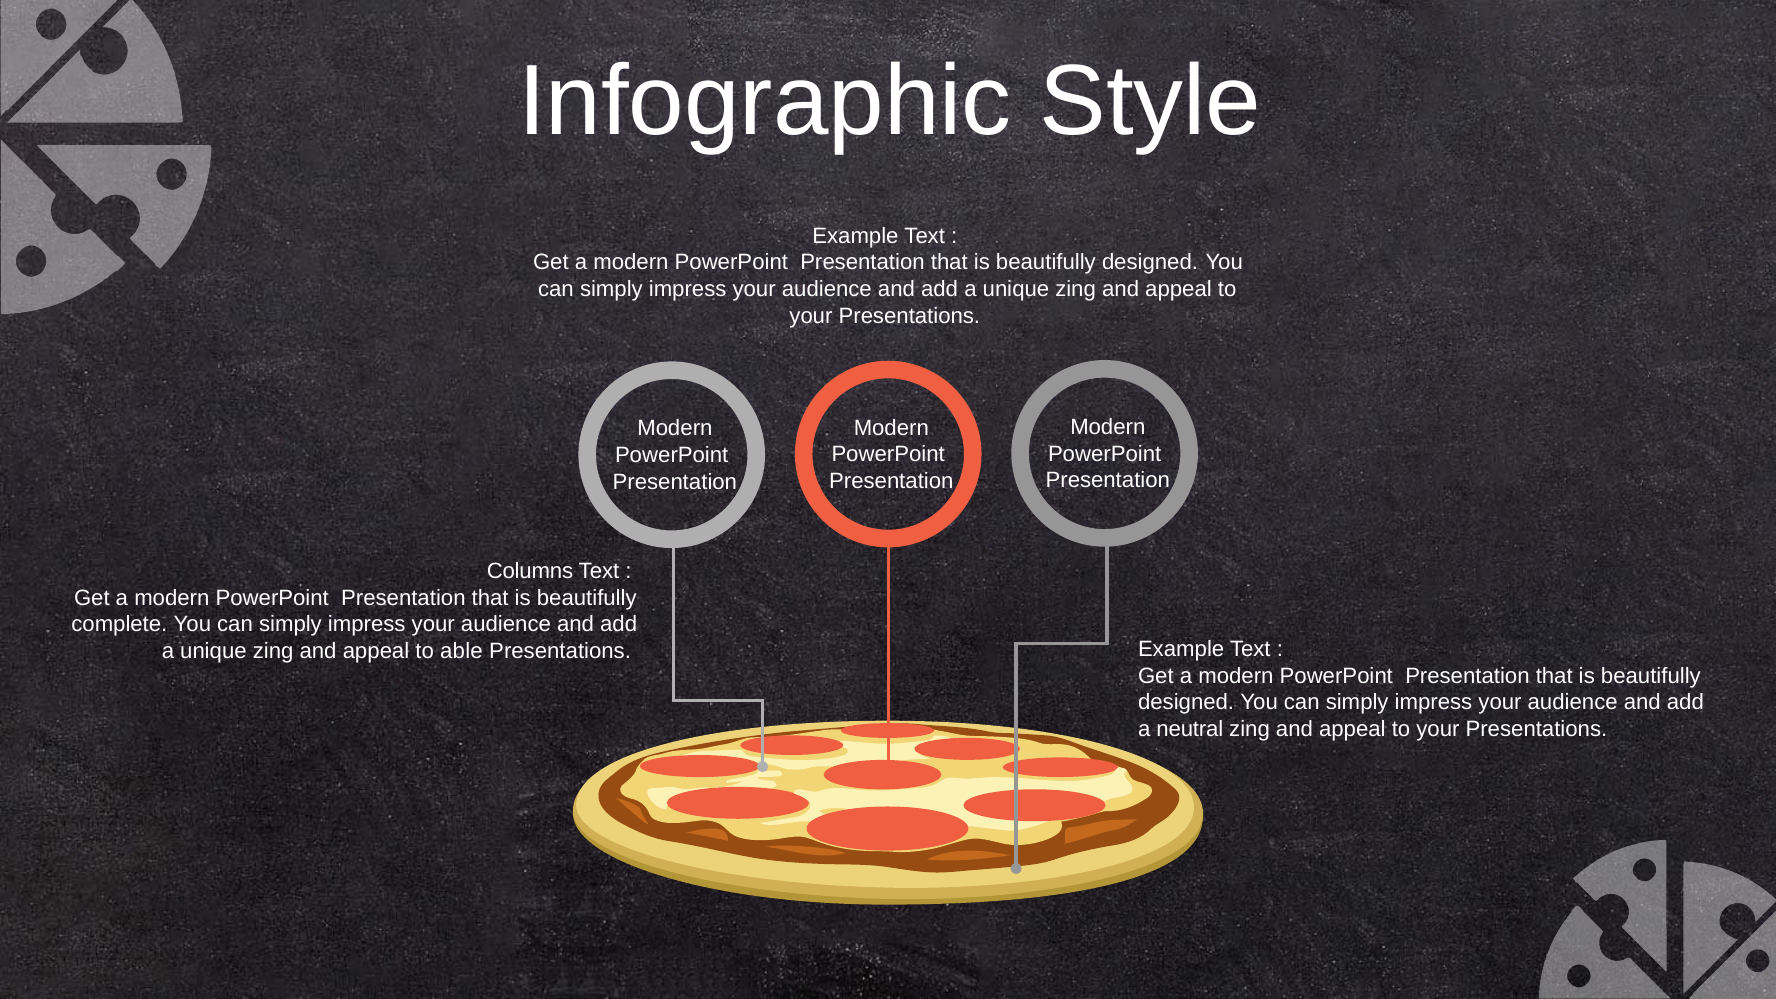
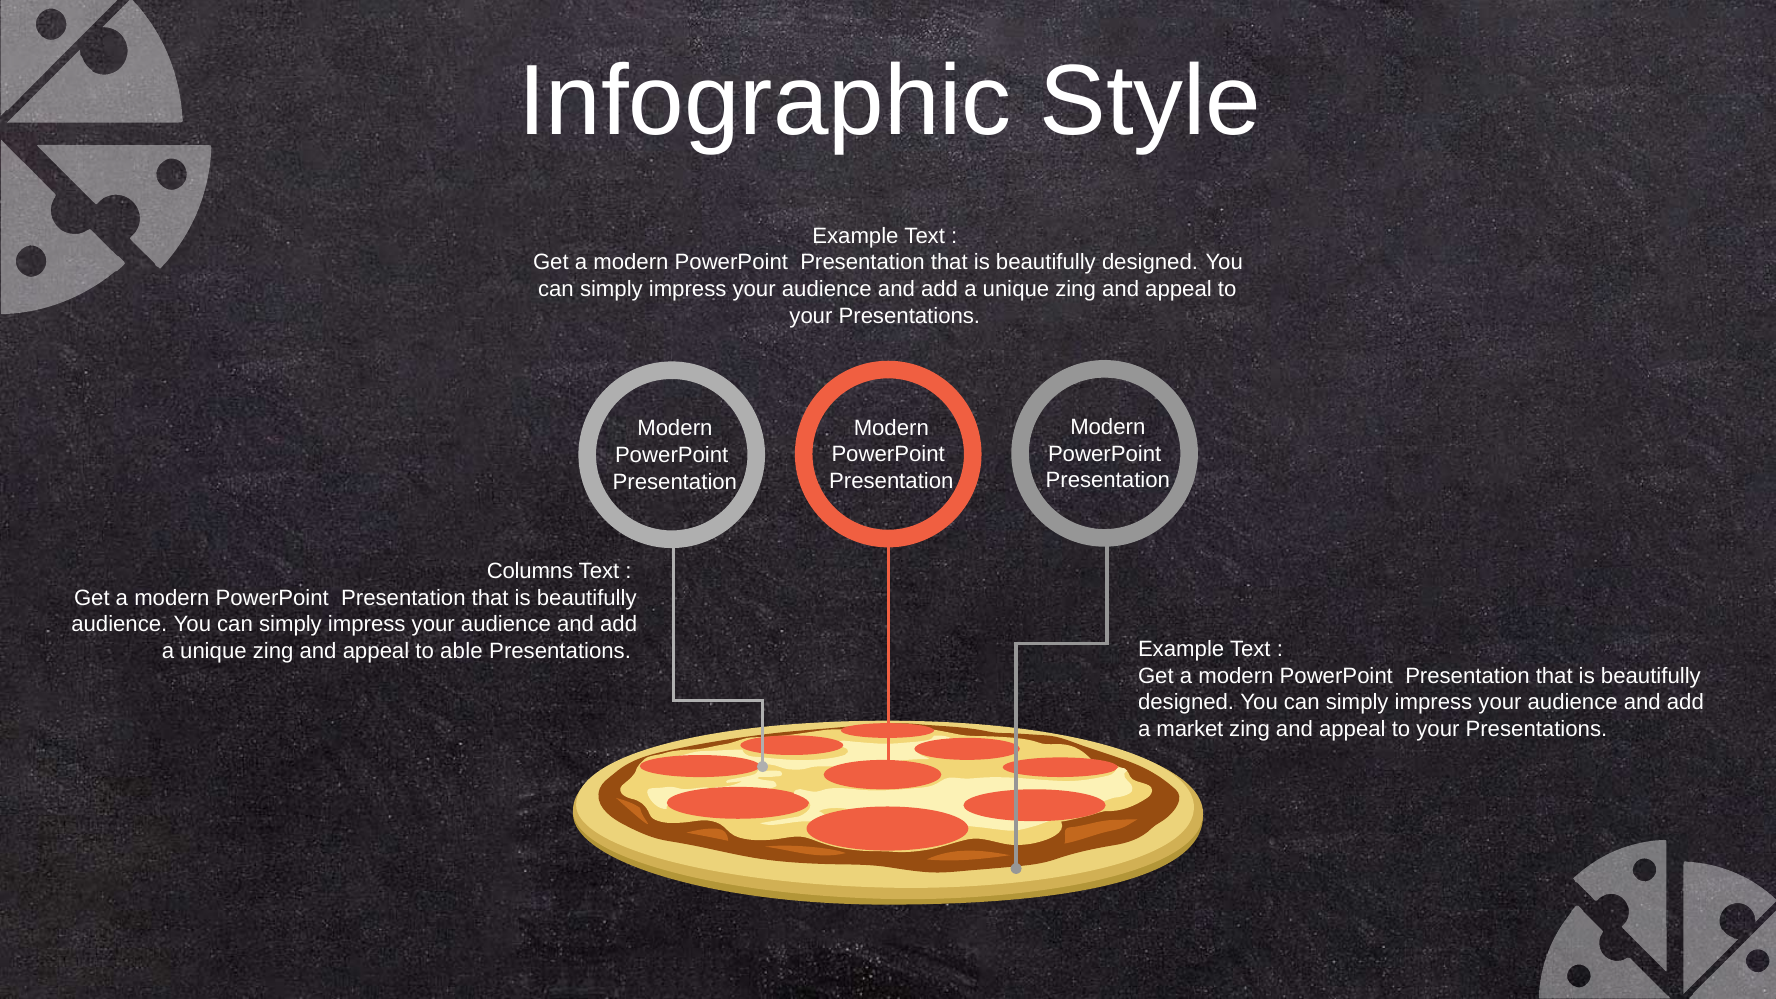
complete: complete -> audience (119, 624)
neutral: neutral -> market (1190, 729)
